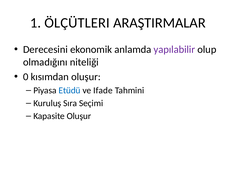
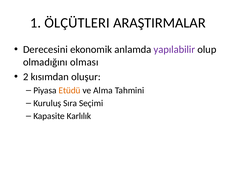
niteliği: niteliği -> olması (84, 62)
0: 0 -> 2 (26, 77)
Etüdü colour: blue -> orange (70, 90)
Ifade: Ifade -> Alma (103, 90)
Kapasite Oluşur: Oluşur -> Karlılık (79, 116)
